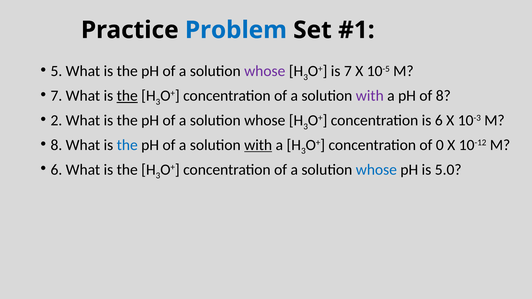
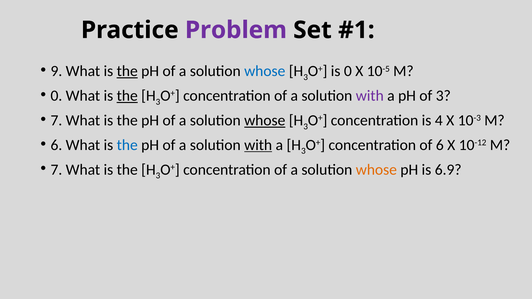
Problem colour: blue -> purple (236, 30)
5: 5 -> 9 (56, 71)
the underline: none -> present (127, 71)
whose colour: purple -> blue (265, 71)
is 7: 7 -> 0 (348, 71)
7: 7 -> 0 (56, 96)
of 8: 8 -> 3 (443, 96)
2: 2 -> 7 (56, 120)
whose underline: none -> present (265, 120)
is 6: 6 -> 4 (439, 120)
8: 8 -> 6 (56, 145)
of 0: 0 -> 6 (440, 145)
6: 6 -> 7 (56, 170)
whose colour: blue -> orange (376, 170)
5.0: 5.0 -> 6.9 (448, 170)
